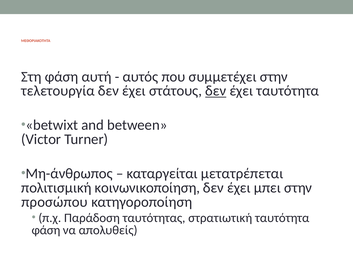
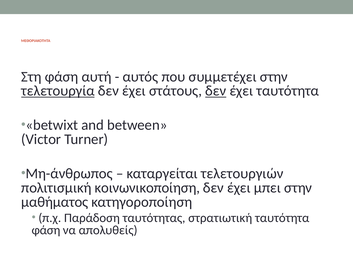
τελετουργία underline: none -> present (58, 91)
μετατρέπεται: μετατρέπεται -> τελετουργιών (242, 173)
προσώπου: προσώπου -> μαθήματος (55, 202)
